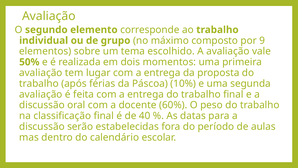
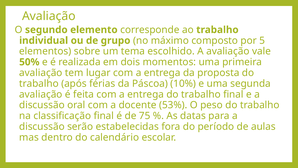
9: 9 -> 5 (262, 40)
60%: 60% -> 53% (173, 105)
40: 40 -> 75 (145, 116)
